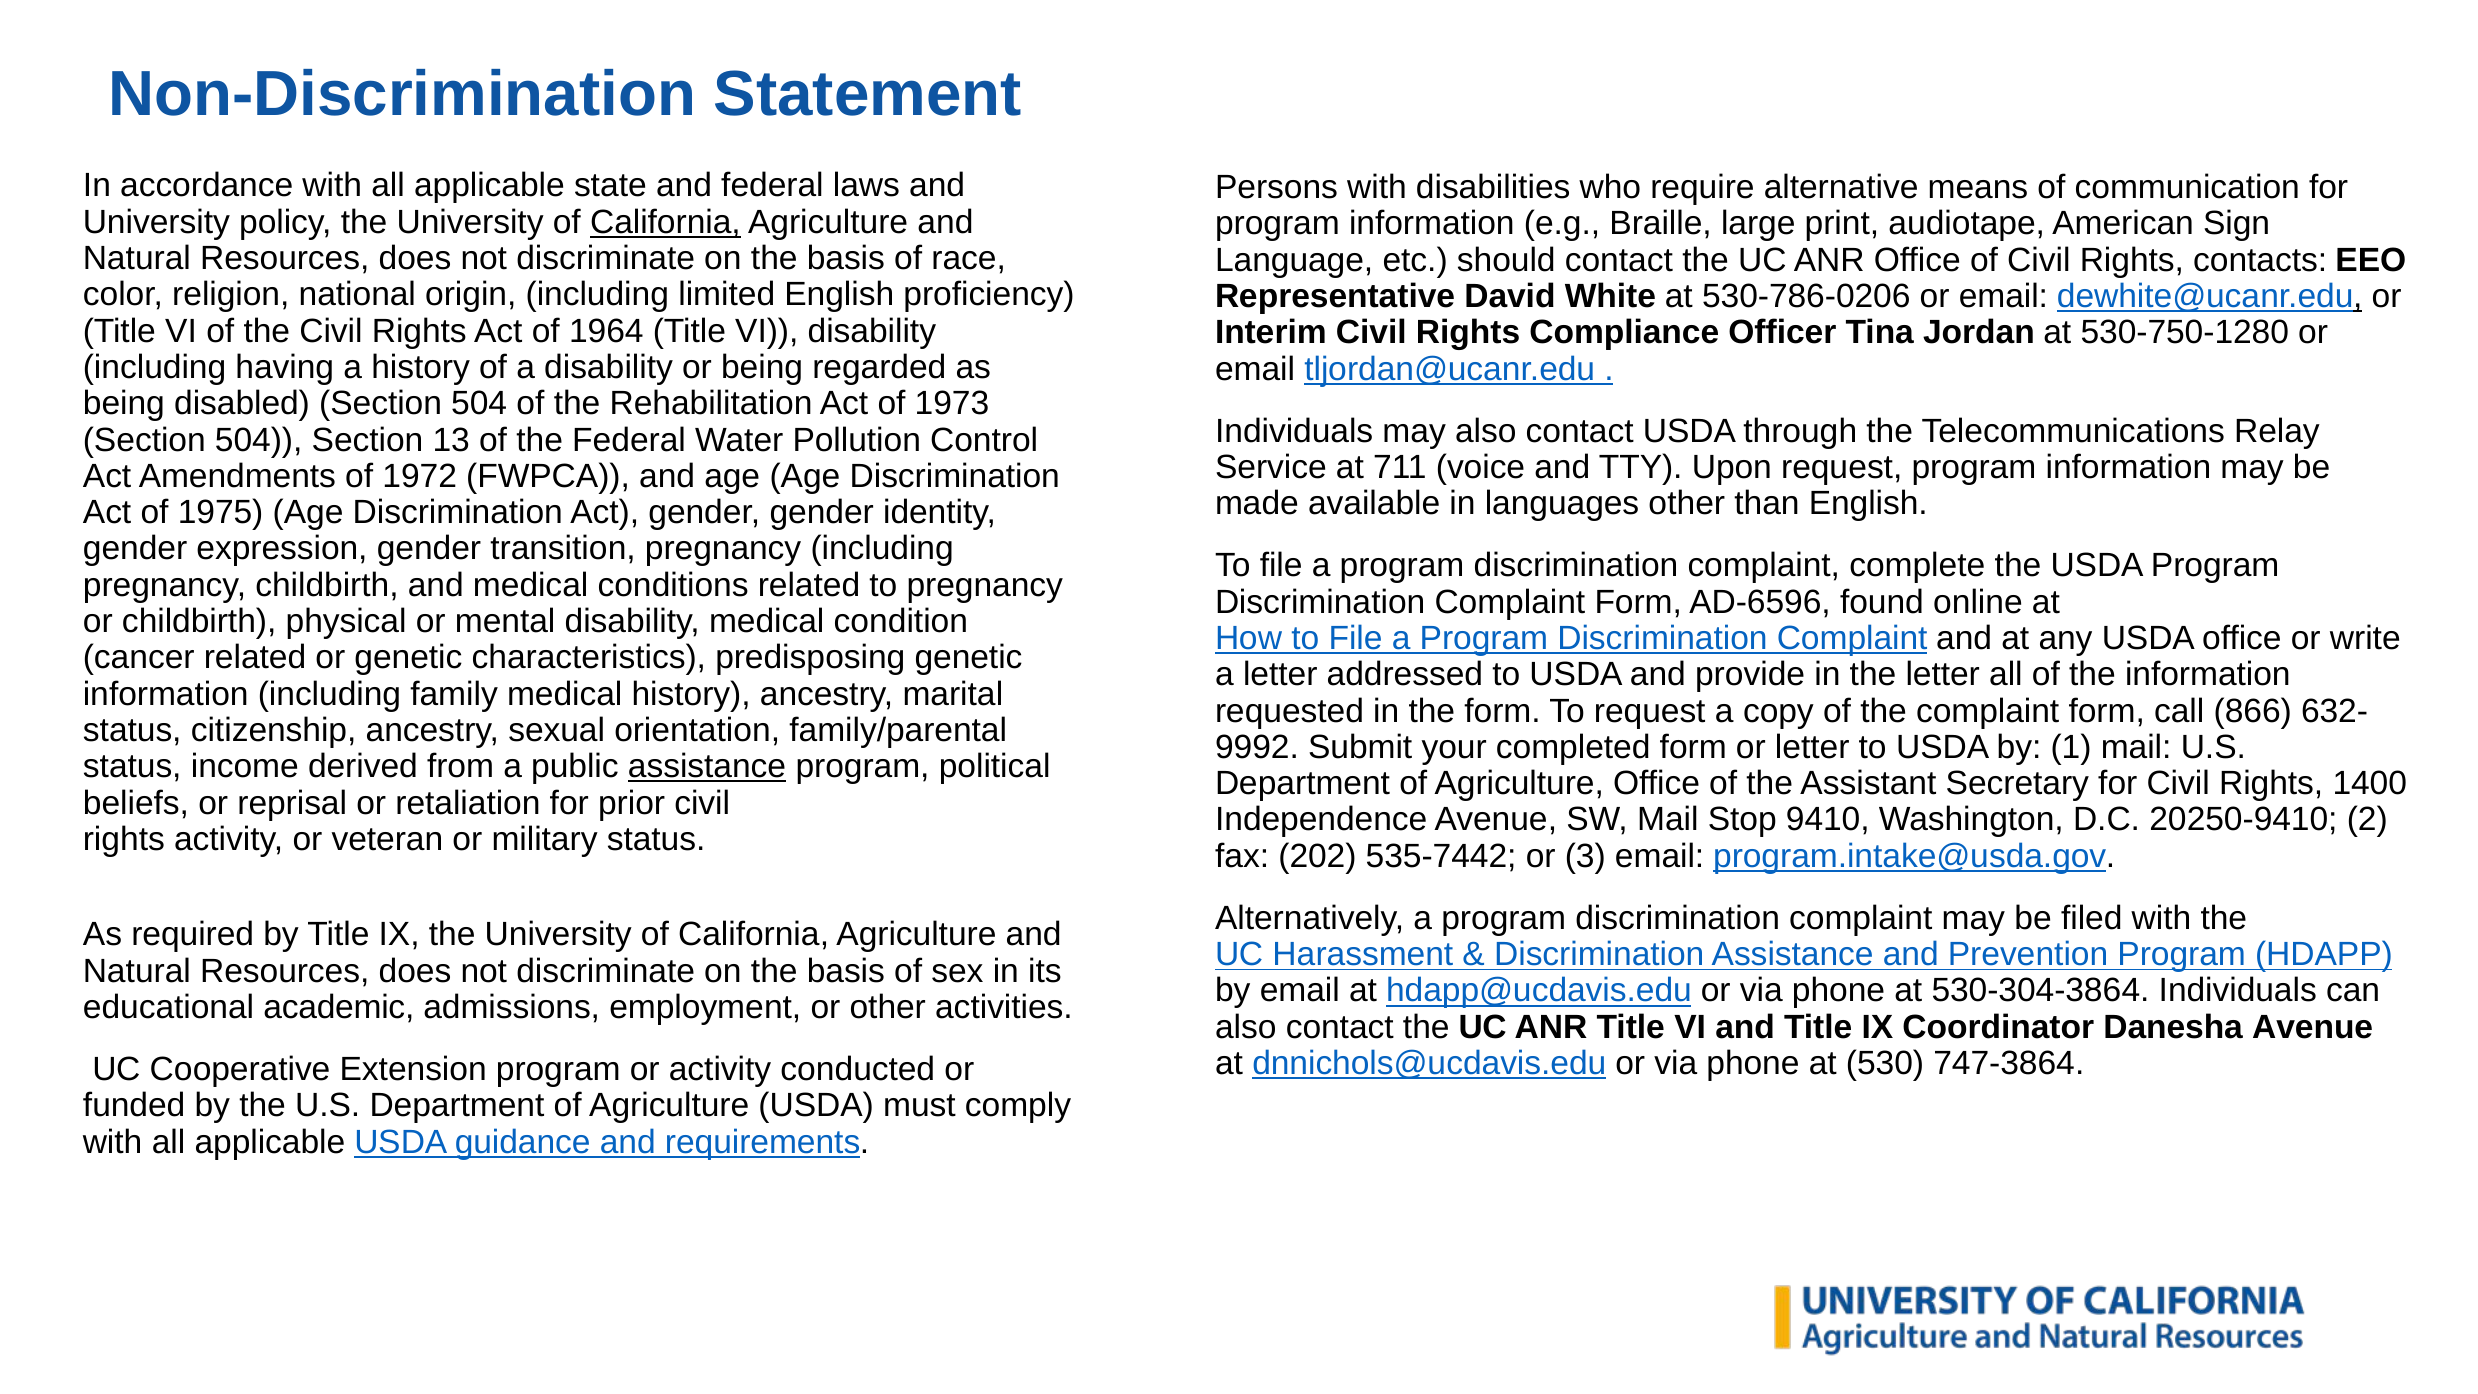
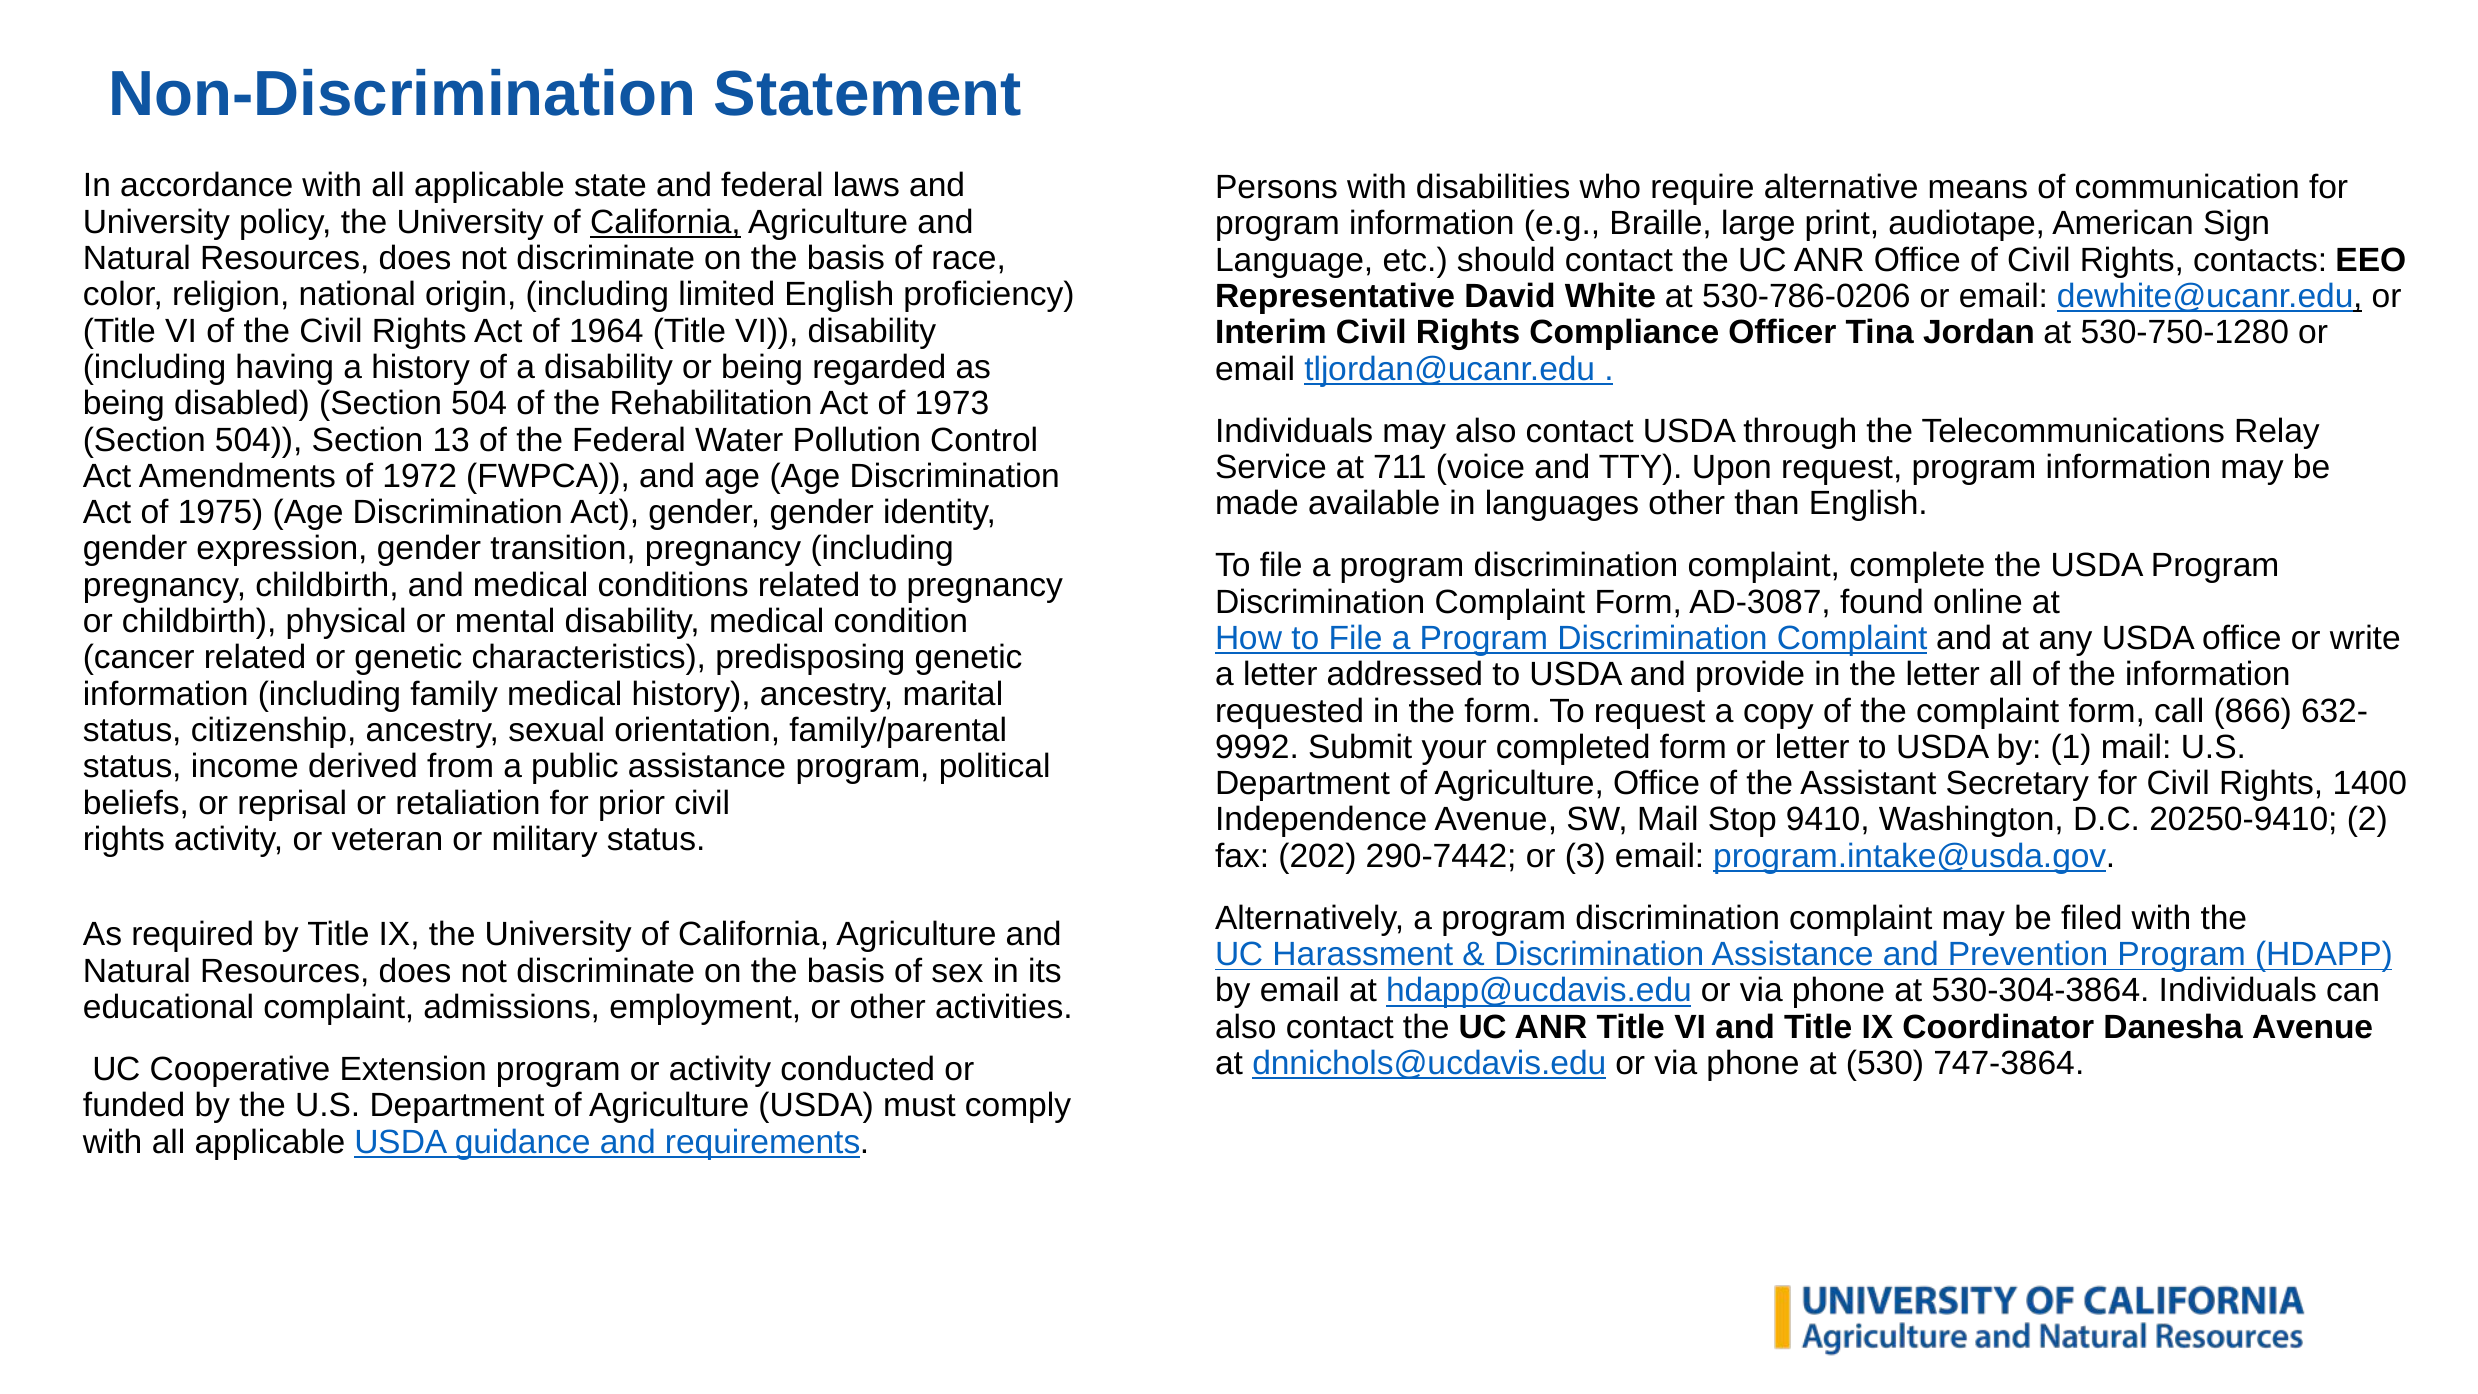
AD-6596: AD-6596 -> AD-3087 (1760, 602)
assistance underline: present -> none (707, 767)
535-7442: 535-7442 -> 290-7442 (1441, 856)
educational academic: academic -> complaint (339, 1007)
